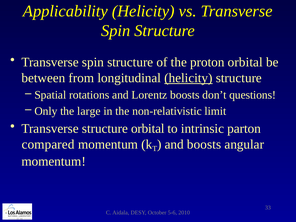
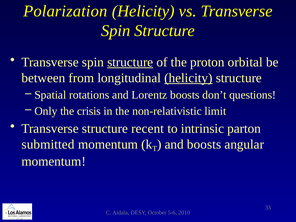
Applicability: Applicability -> Polarization (65, 11)
structure underline: none -> present (130, 62)
large: large -> crisis (89, 111)
structure orbital: orbital -> recent (148, 129)
compared: compared -> submitted (48, 144)
